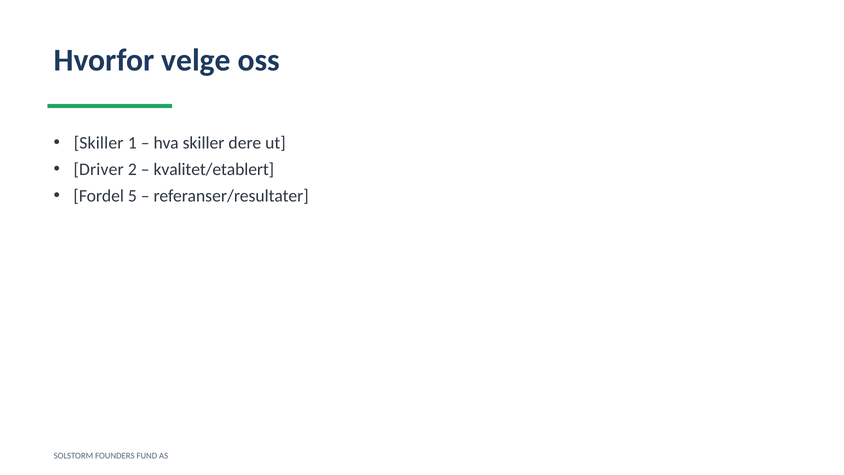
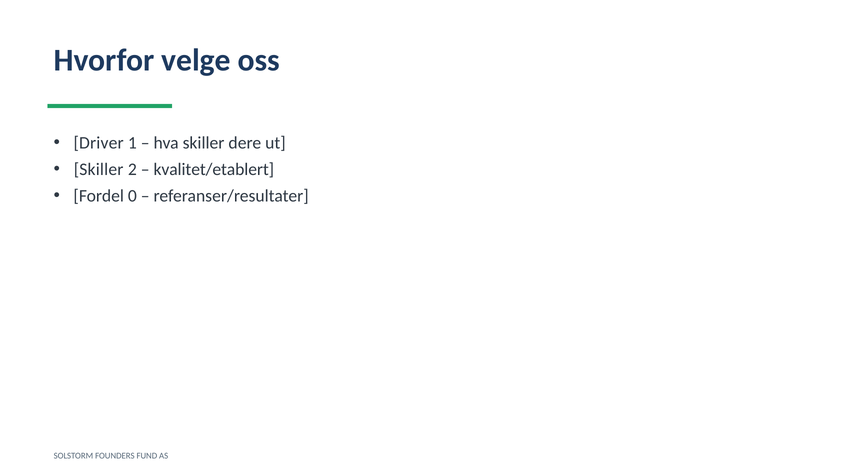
Skiller: Skiller -> Driver (99, 143)
Driver: Driver -> Skiller (99, 169)
5: 5 -> 0 (132, 196)
